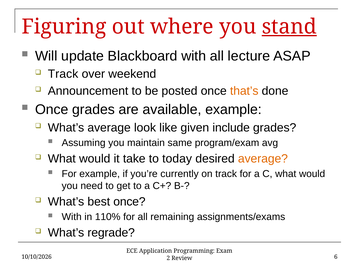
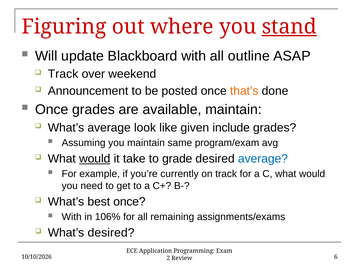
lecture: lecture -> outline (249, 56)
available example: example -> maintain (234, 110)
would underline: none -> present (95, 159)
today: today -> grade (177, 159)
average colour: orange -> blue (263, 159)
110%: 110% -> 106% (108, 217)
What’s regrade: regrade -> desired (111, 233)
